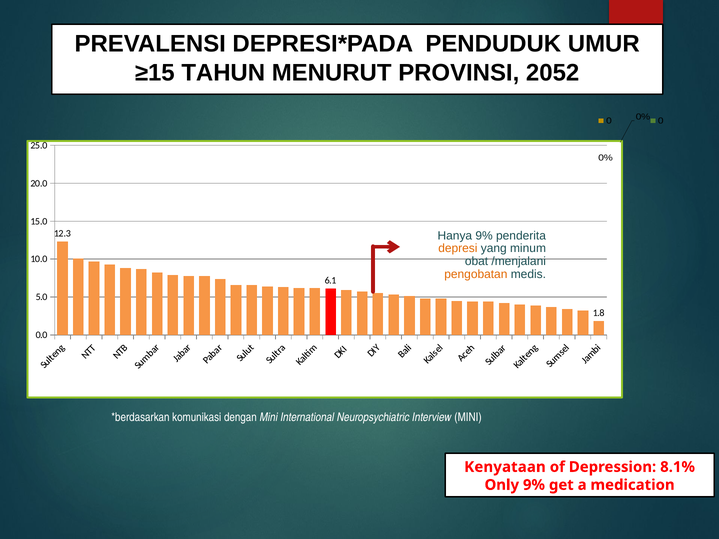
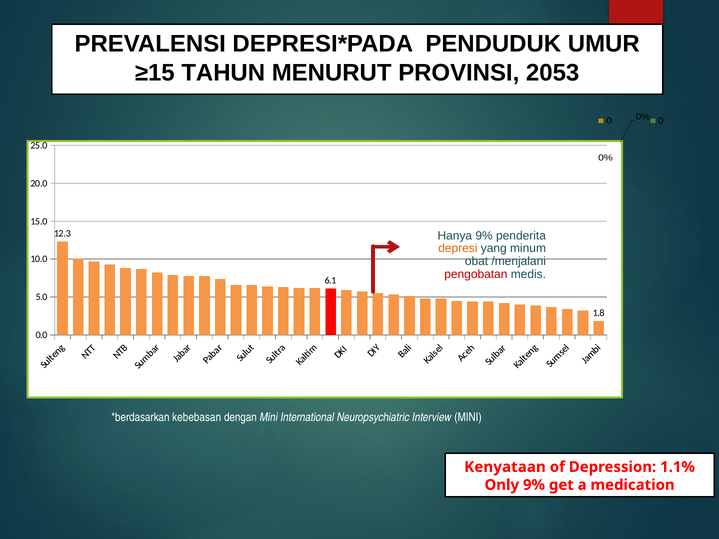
2052: 2052 -> 2053 (553, 73)
pengobatan colour: orange -> red (476, 275)
komunikasi: komunikasi -> kebebasan (197, 418)
8.1%: 8.1% -> 1.1% (678, 467)
